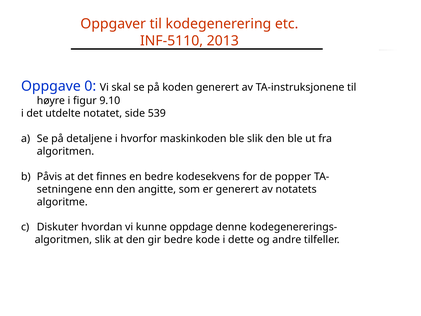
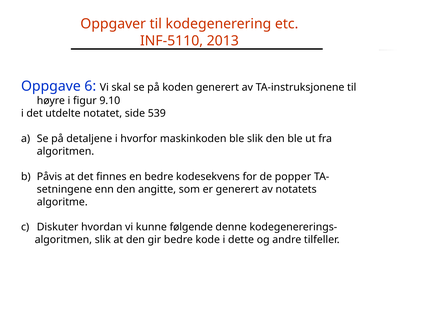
0: 0 -> 6 (90, 86)
oppdage: oppdage -> følgende (191, 227)
